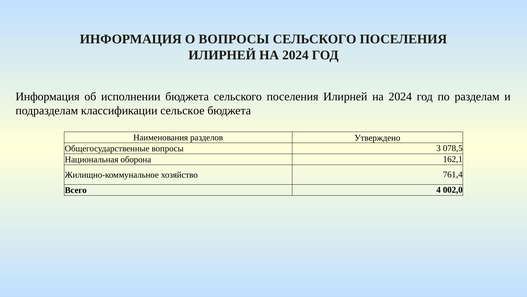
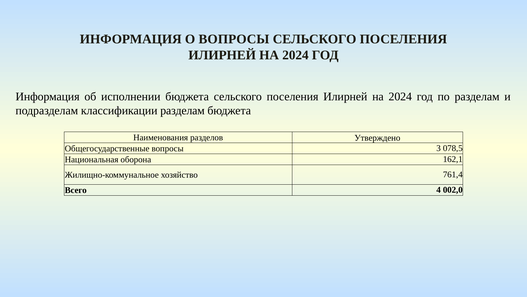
классификации сельское: сельское -> разделам (182, 110)
